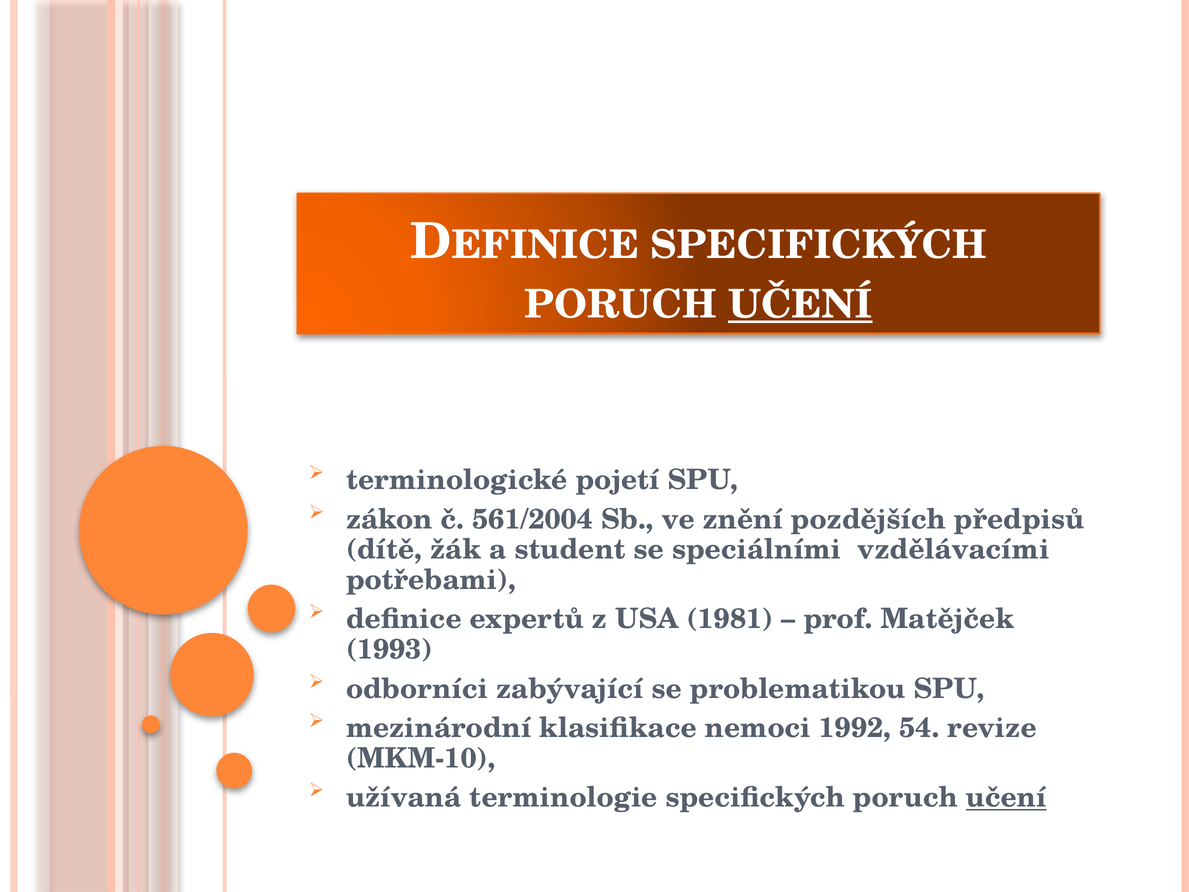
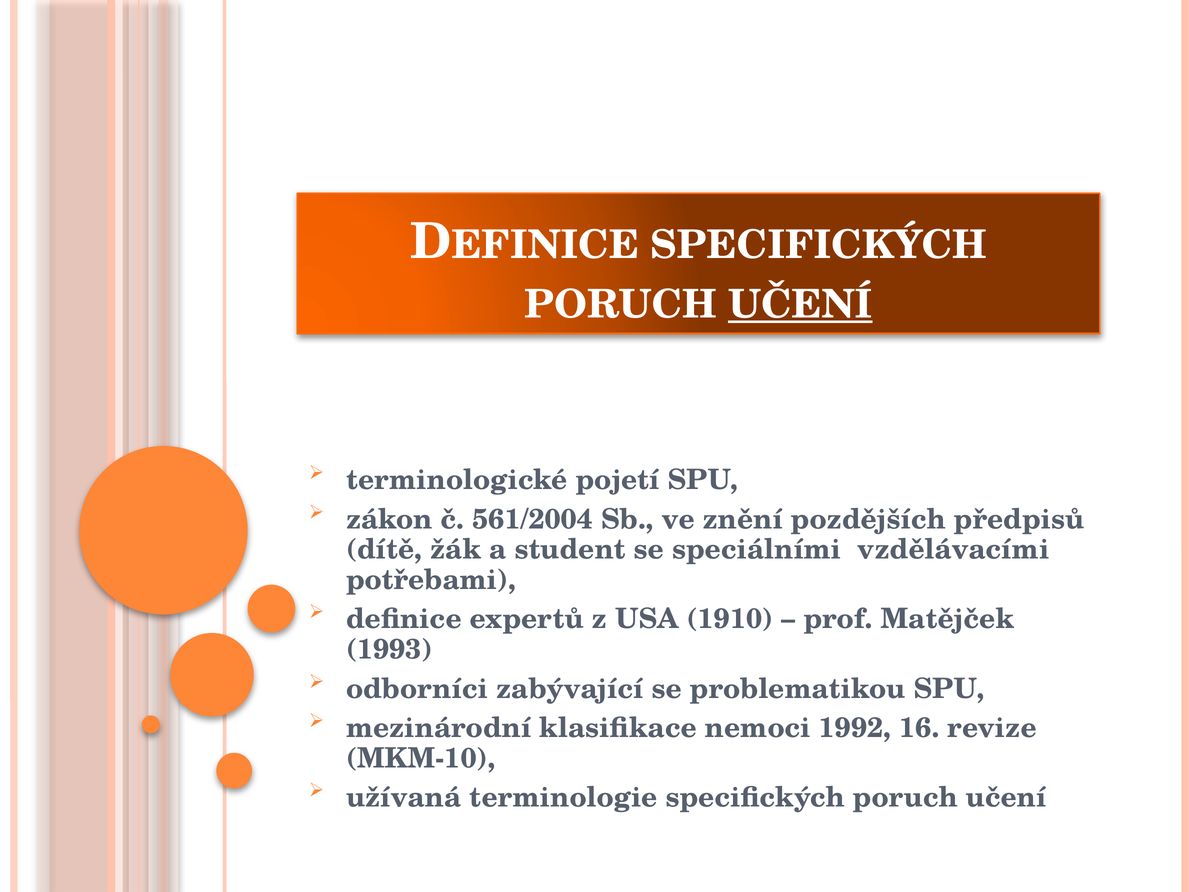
1981: 1981 -> 1910 (730, 619)
54: 54 -> 16 (919, 728)
učení underline: present -> none (1006, 797)
